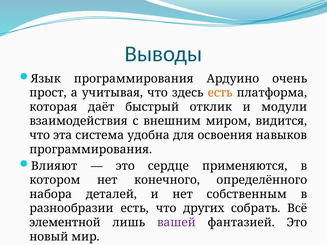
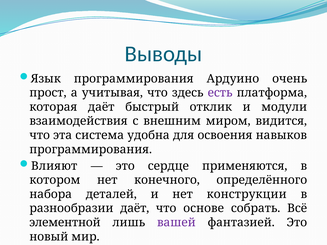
есть colour: orange -> purple (220, 93)
собственным: собственным -> конструкции (247, 194)
разнообразии есть: есть -> даёт (135, 209)
других: других -> основе (204, 209)
